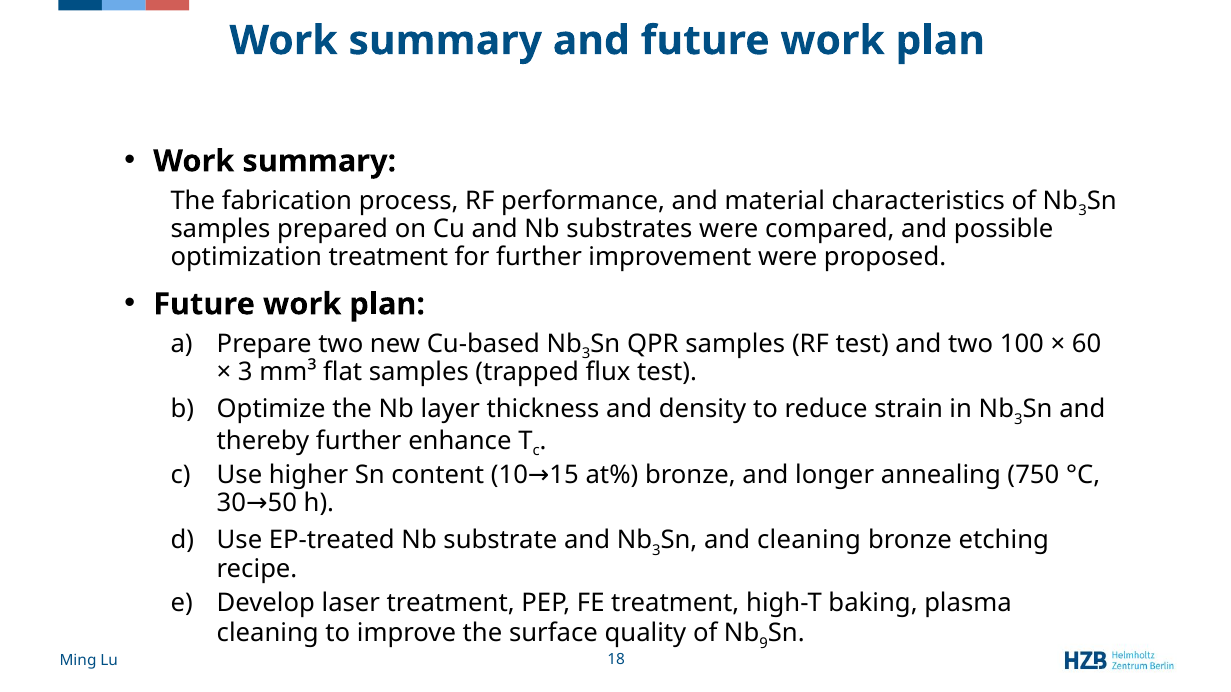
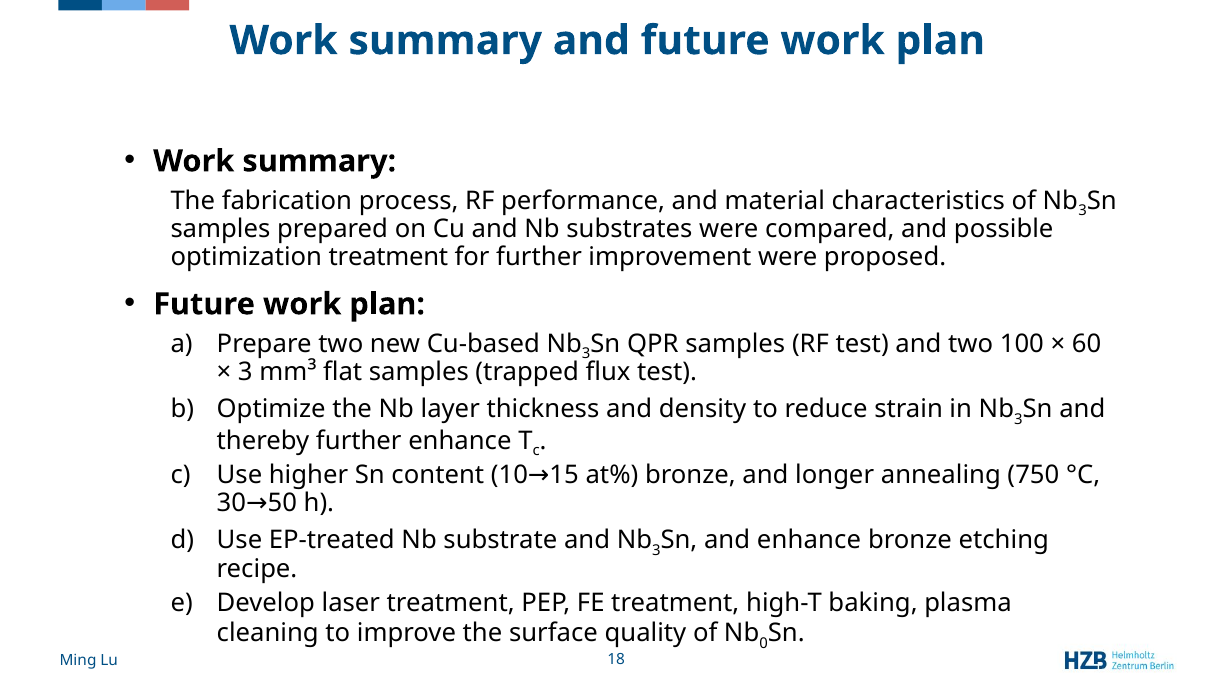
and cleaning: cleaning -> enhance (809, 541)
9: 9 -> 0 (764, 644)
